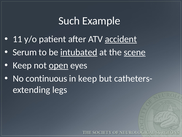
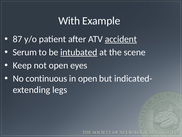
Such: Such -> With (69, 21)
11: 11 -> 87 (17, 39)
scene underline: present -> none (135, 52)
open underline: present -> none (59, 65)
in keep: keep -> open (88, 78)
catheters-: catheters- -> indicated- (133, 78)
